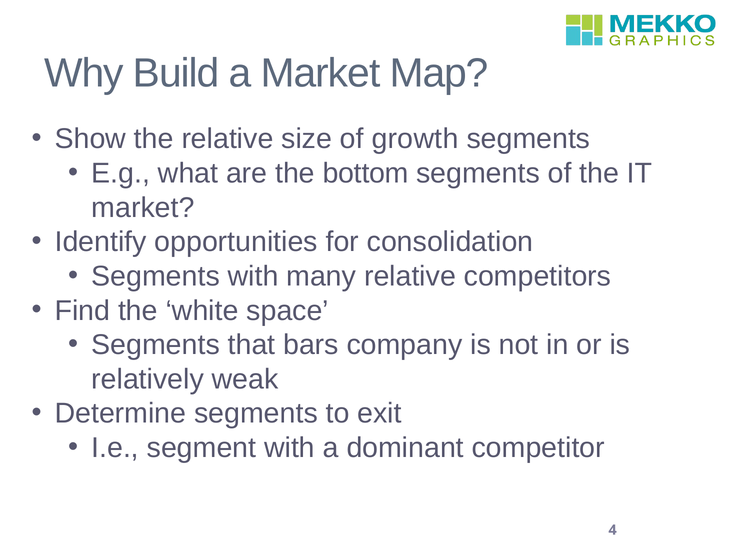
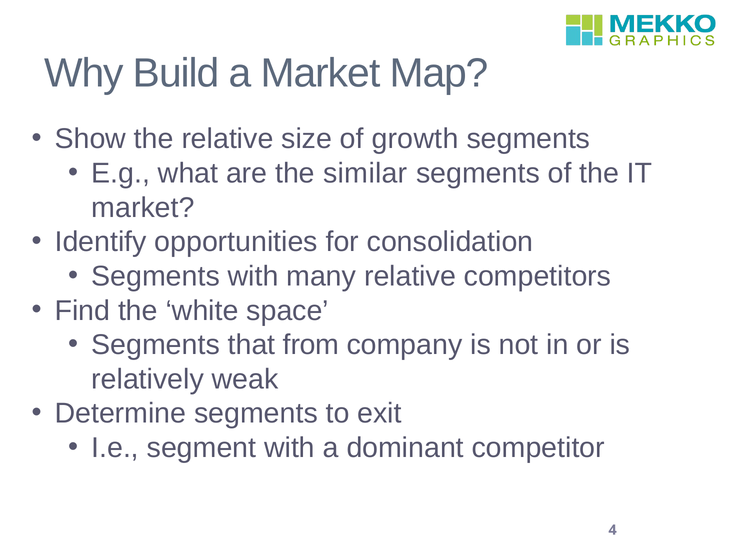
bottom: bottom -> similar (365, 173)
bars: bars -> from (311, 345)
